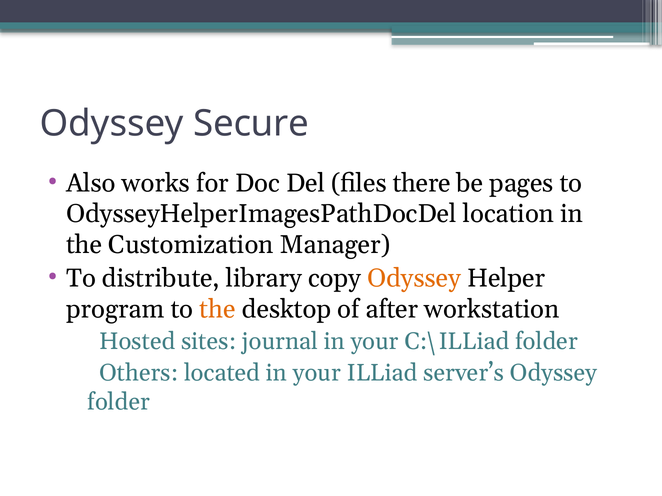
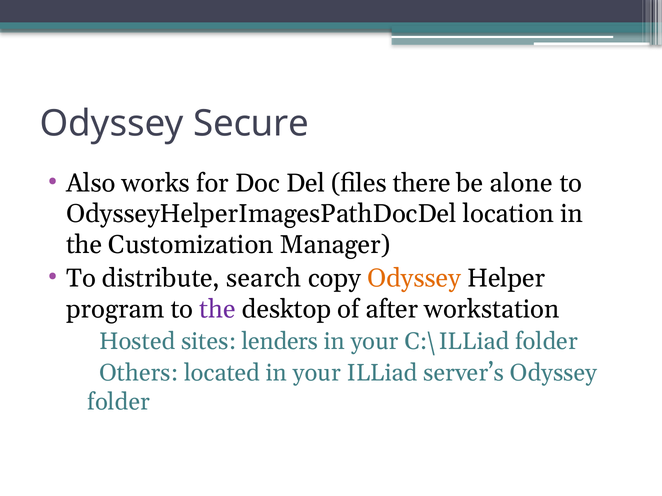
pages: pages -> alone (521, 183)
library: library -> search (264, 279)
the colour: orange -> purple (218, 309)
journal: journal -> lenders (280, 342)
